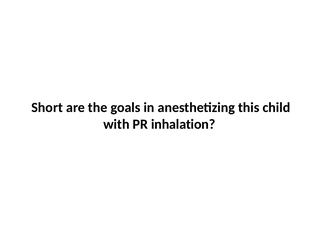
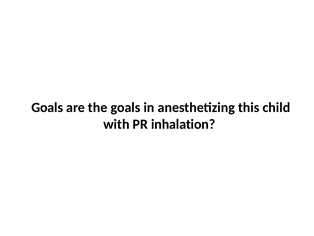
Short: Short -> Goals (47, 107)
